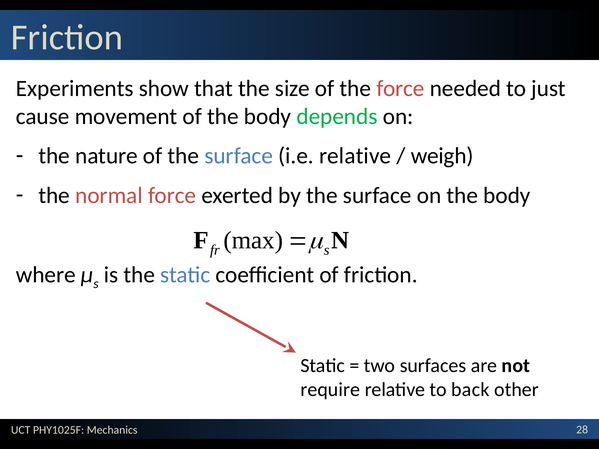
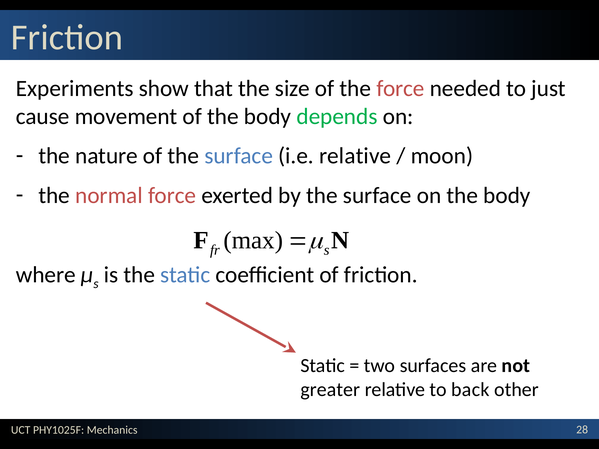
weigh: weigh -> moon (442, 156)
require: require -> greater (330, 390)
